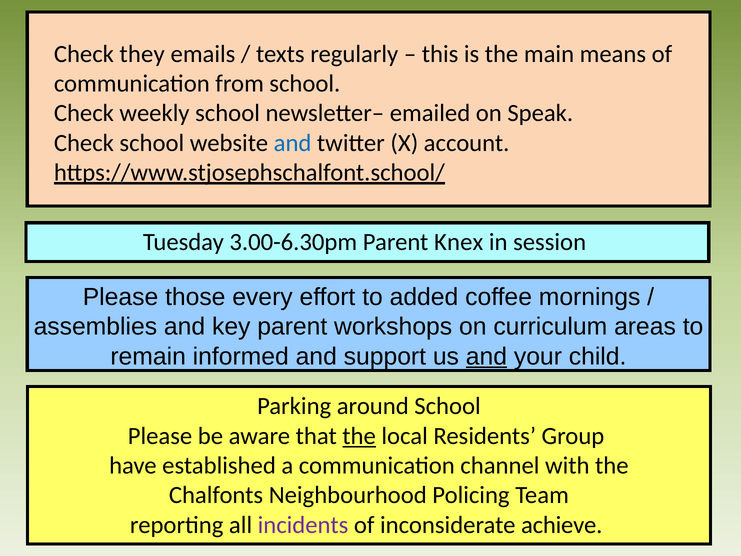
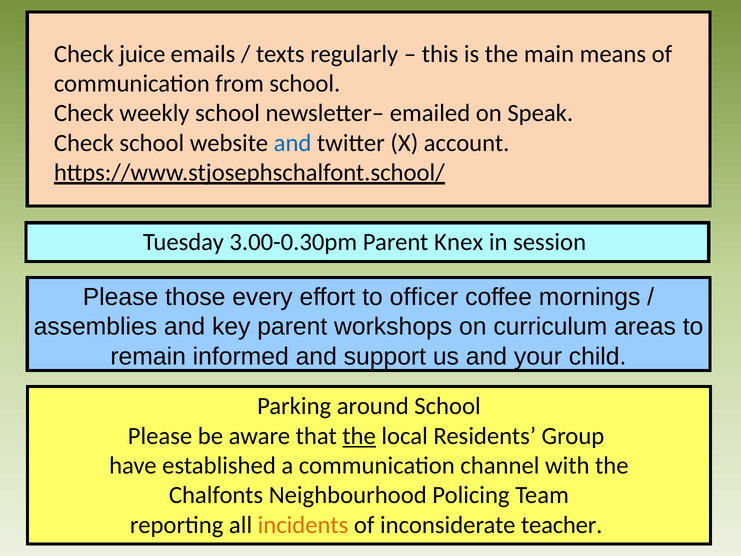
they: they -> juice (142, 54)
3.00-6.30pm: 3.00-6.30pm -> 3.00-0.30pm (293, 242)
added: added -> officer (424, 297)
and underline: present -> none (486, 356)
incidents colour: purple -> orange (303, 525)
achieve: achieve -> teacher (562, 525)
